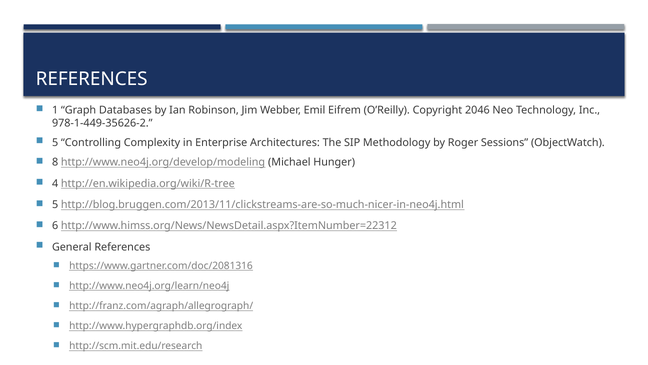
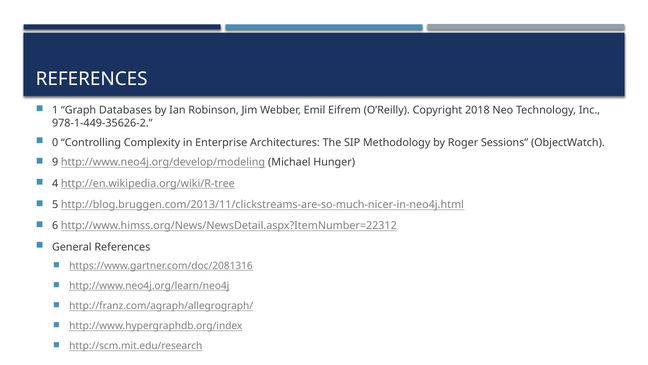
2046: 2046 -> 2018 (477, 110)
5: 5 -> 0 (55, 143)
8: 8 -> 9 (55, 162)
